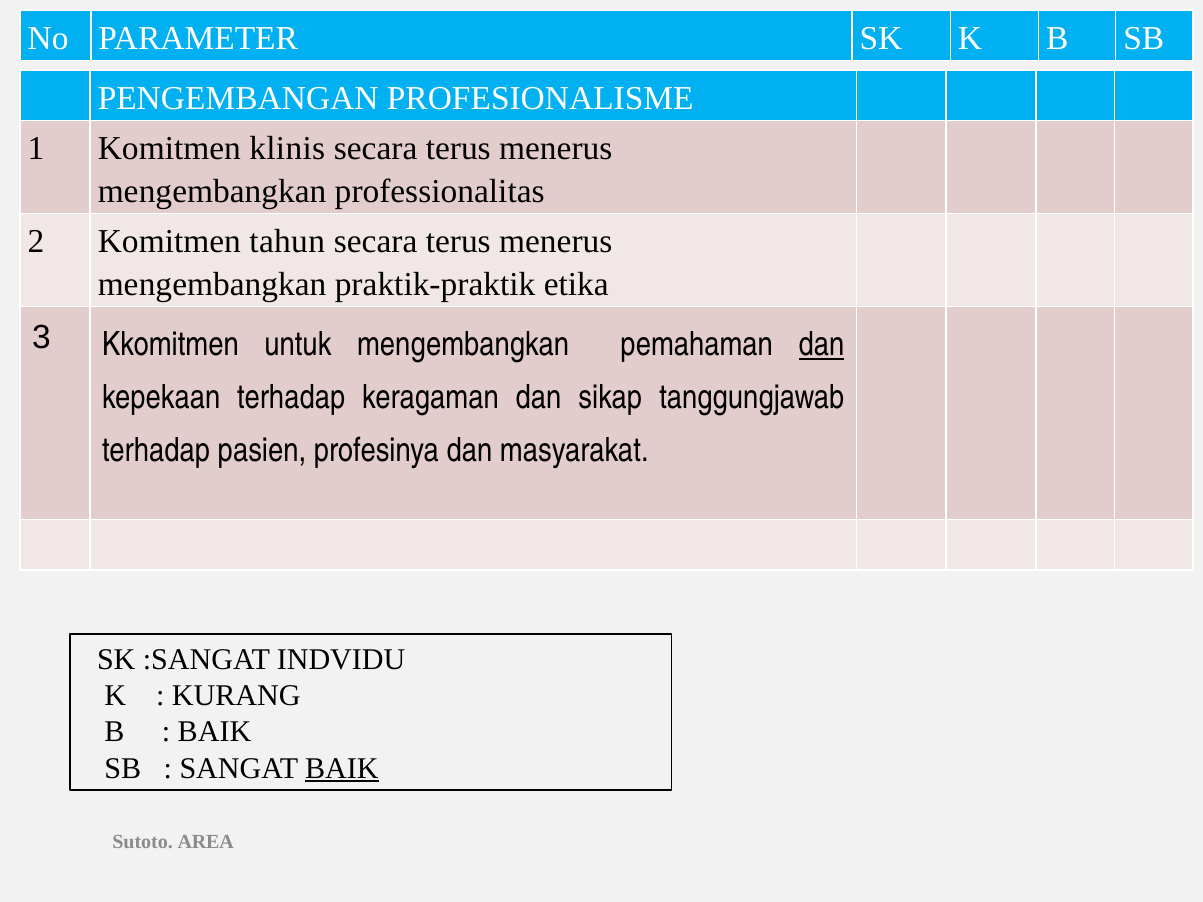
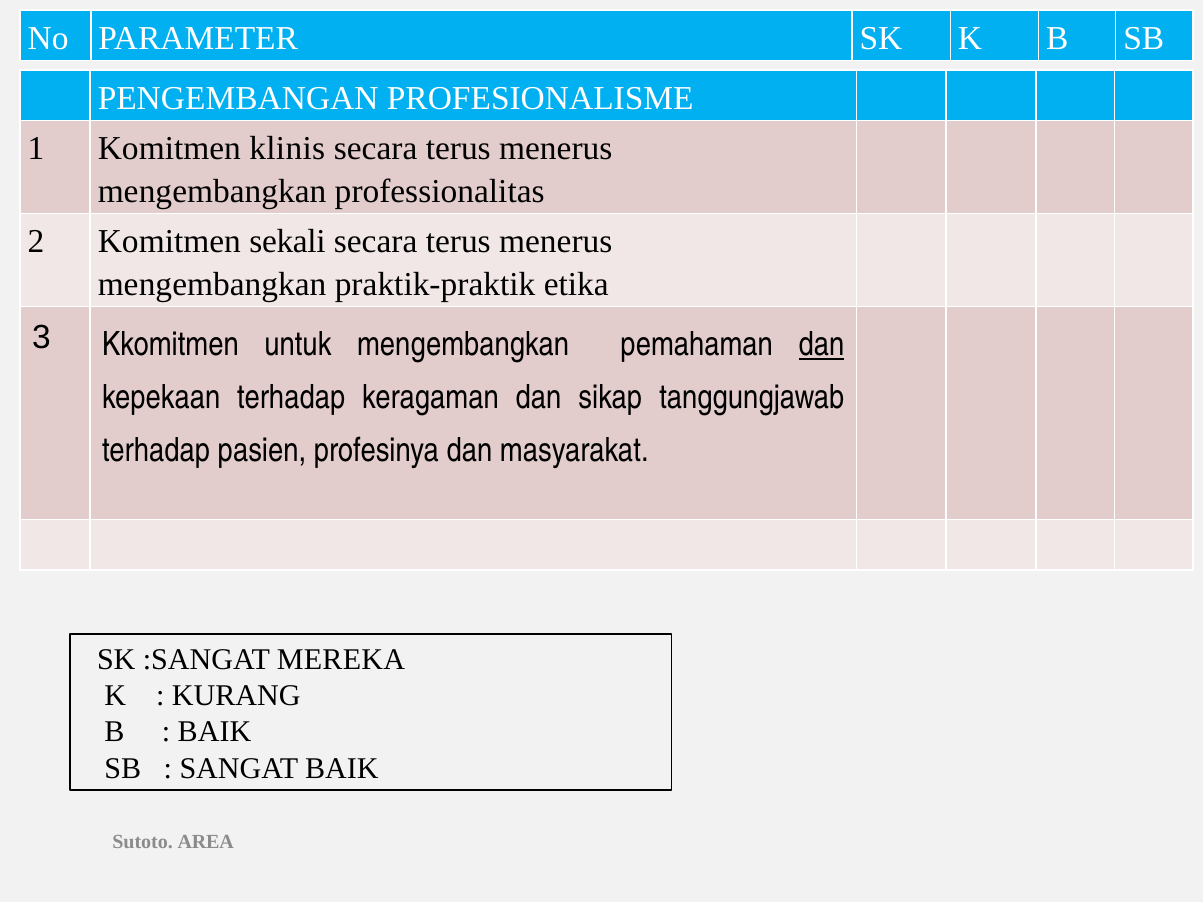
tahun: tahun -> sekali (288, 242)
INDVIDU: INDVIDU -> MEREKA (341, 660)
BAIK underline: present -> none (342, 768)
